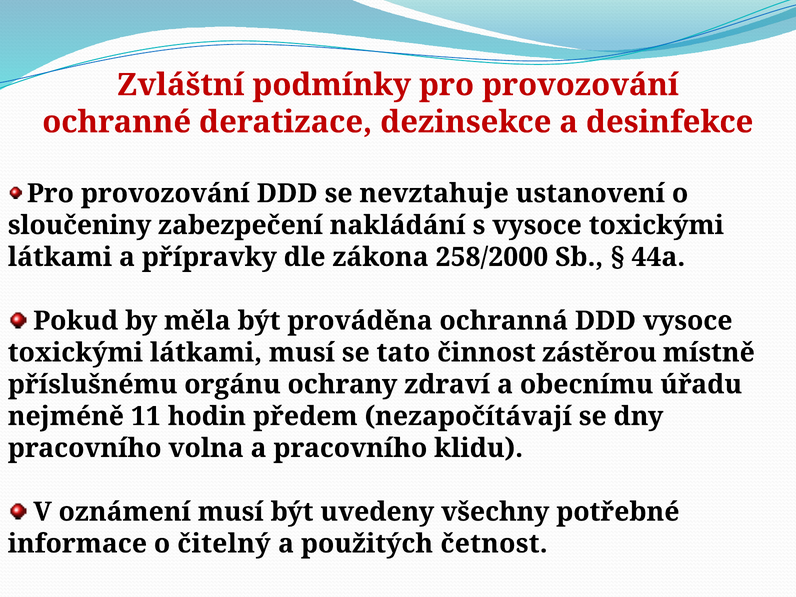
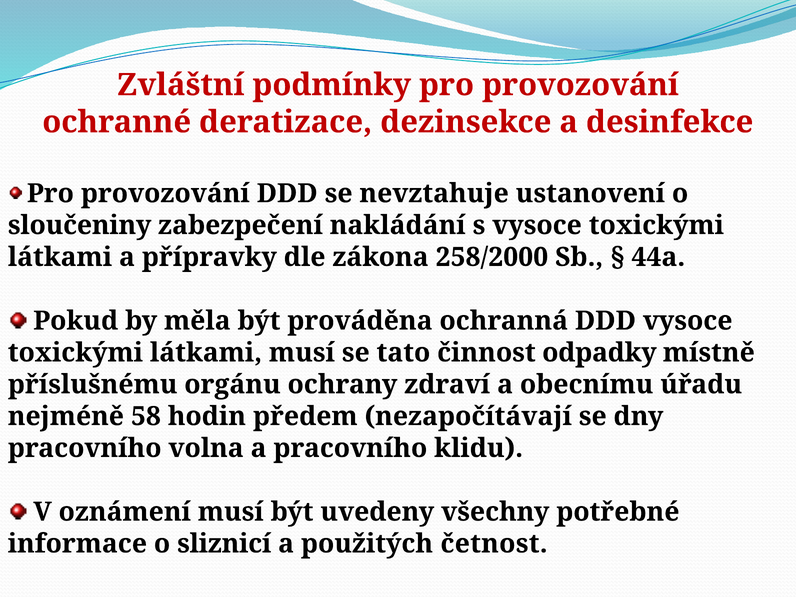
zástěrou: zástěrou -> odpadky (599, 353)
11: 11 -> 58 (146, 416)
čitelný: čitelný -> sliznicí (224, 544)
